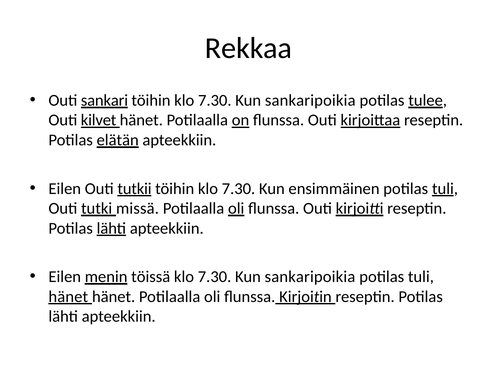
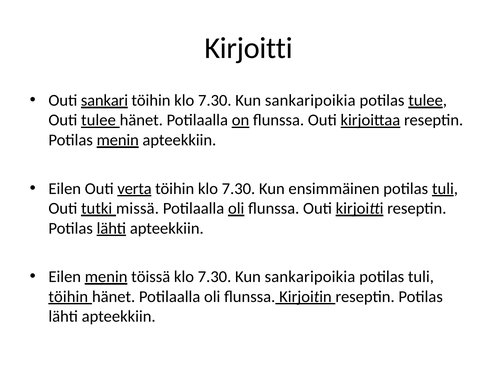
Rekkaa: Rekkaa -> Kirjoitti (249, 48)
Outi kilvet: kilvet -> tulee (98, 120)
Potilas elätän: elätän -> menin (118, 140)
tutkii: tutkii -> verta (135, 189)
hänet: hänet -> töihin (68, 297)
